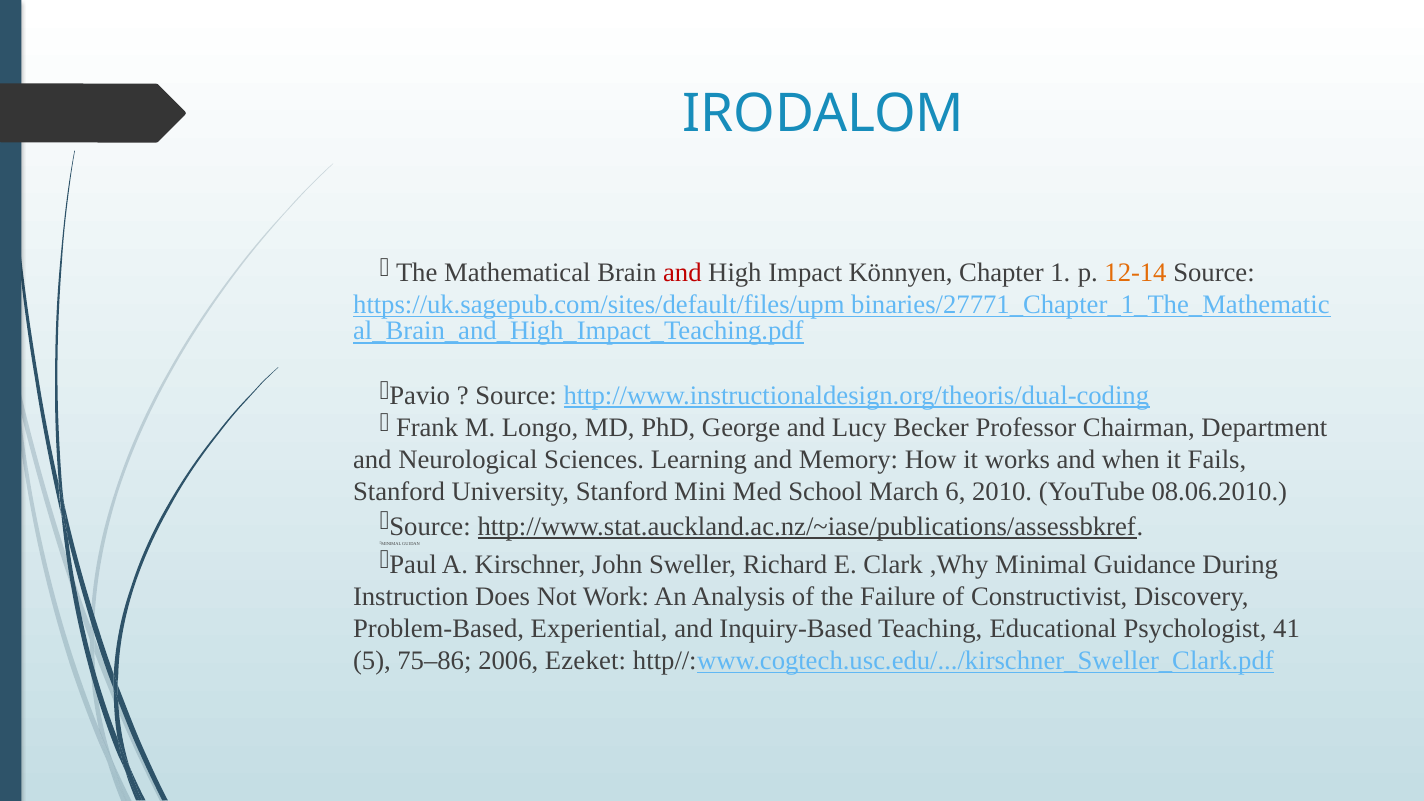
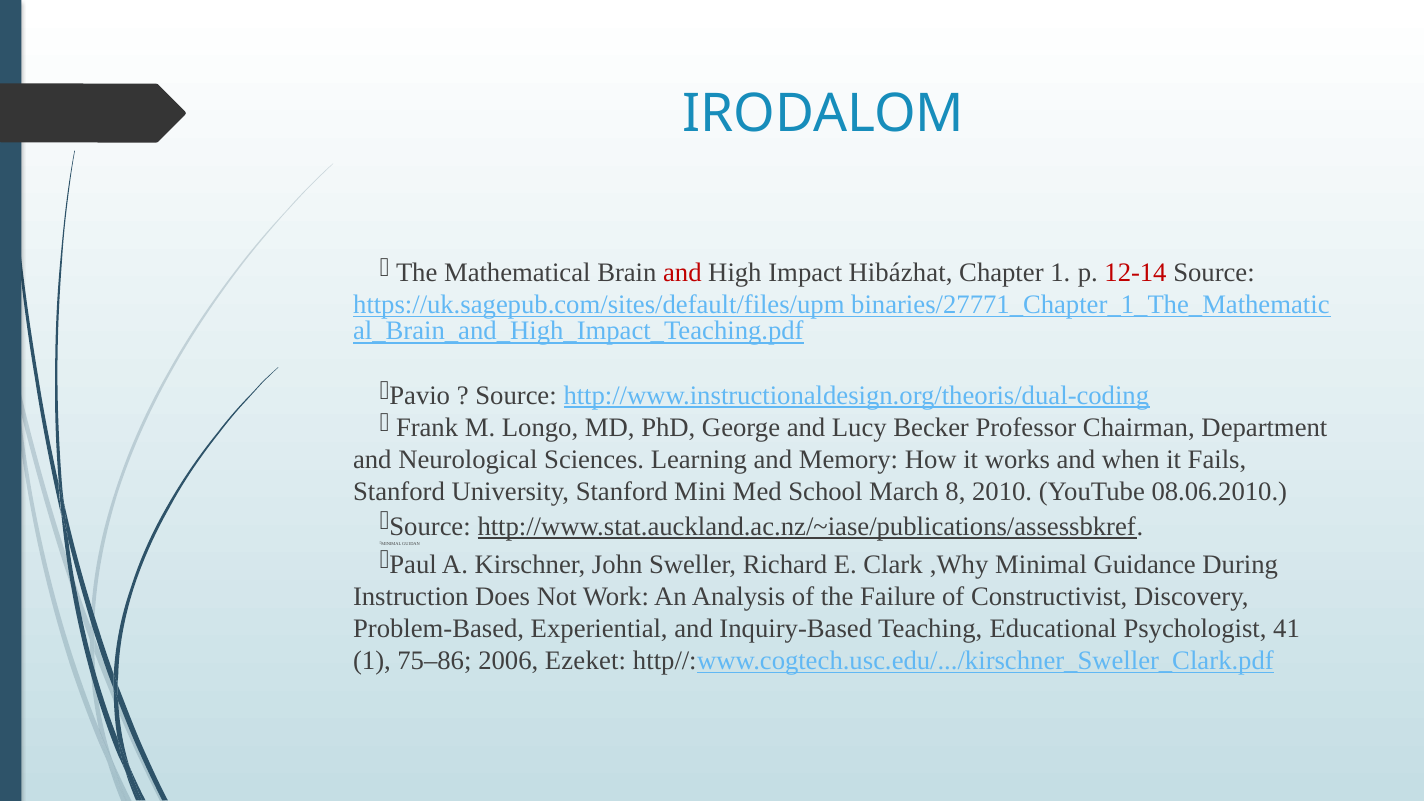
Könnyen: Könnyen -> Hibázhat (900, 272)
12-14 colour: orange -> red (1136, 272)
6: 6 -> 8 (955, 491)
5: 5 -> 1 (372, 660)
